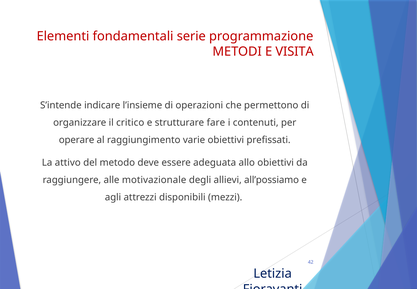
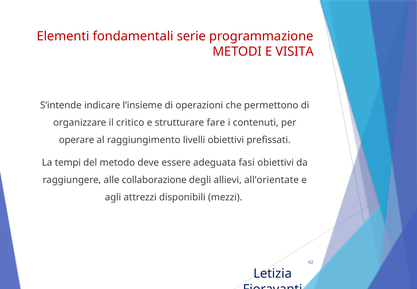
varie: varie -> livelli (194, 140)
attivo: attivo -> tempi (68, 162)
allo: allo -> fasi (247, 162)
motivazionale: motivazionale -> collaborazione (154, 180)
all’possiamo: all’possiamo -> all’orientate (271, 180)
